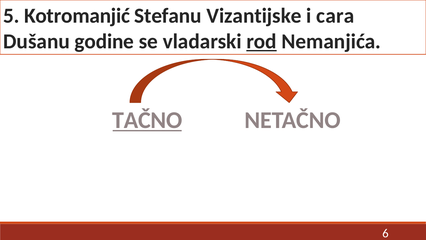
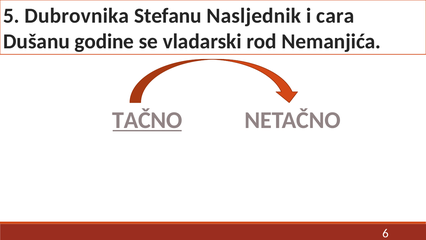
Kotromanjić: Kotromanjić -> Dubrovnika (77, 16)
Vizantijske: Vizantijske -> Nasljednik (254, 16)
rod underline: present -> none (262, 41)
